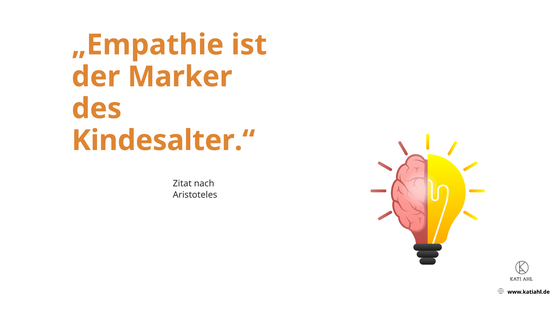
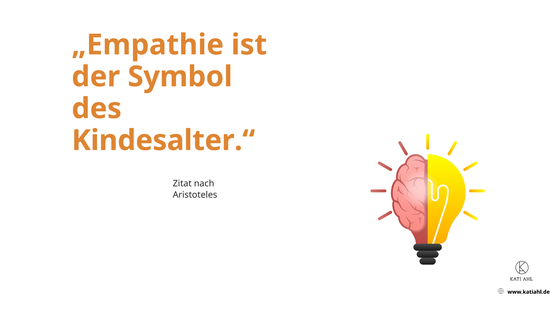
Marker: Marker -> Symbol (180, 77)
